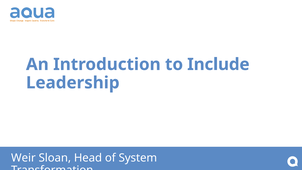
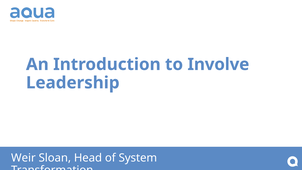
Include: Include -> Involve (218, 64)
